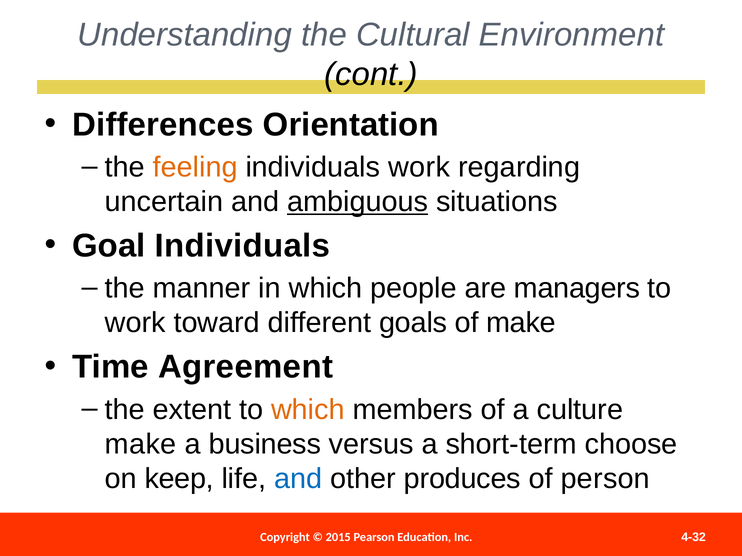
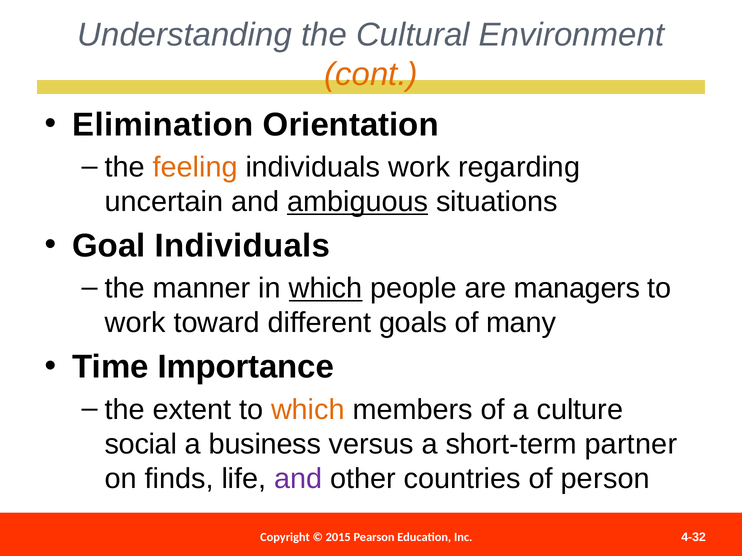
cont colour: black -> orange (371, 75)
Differences: Differences -> Elimination (163, 125)
which underline: none -> present (326, 289)
of make: make -> many (521, 323)
Agreement: Agreement -> Importance (246, 367)
make: make -> social (141, 445)
choose: choose -> partner (631, 445)
keep: keep -> finds (179, 479)
and colour: blue -> purple (298, 479)
produces: produces -> countries (462, 479)
